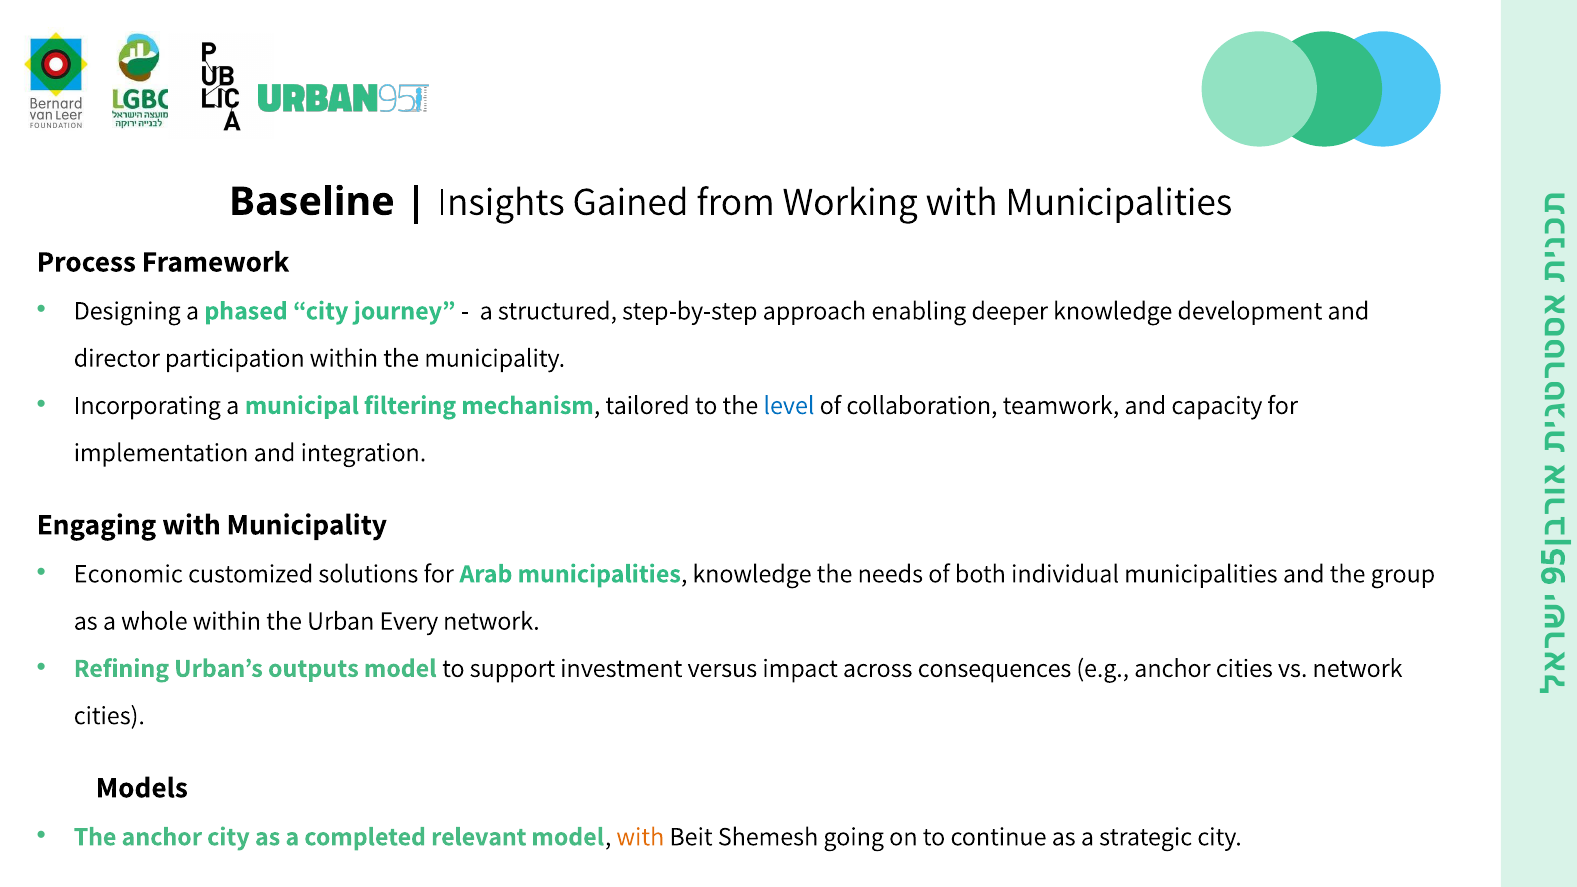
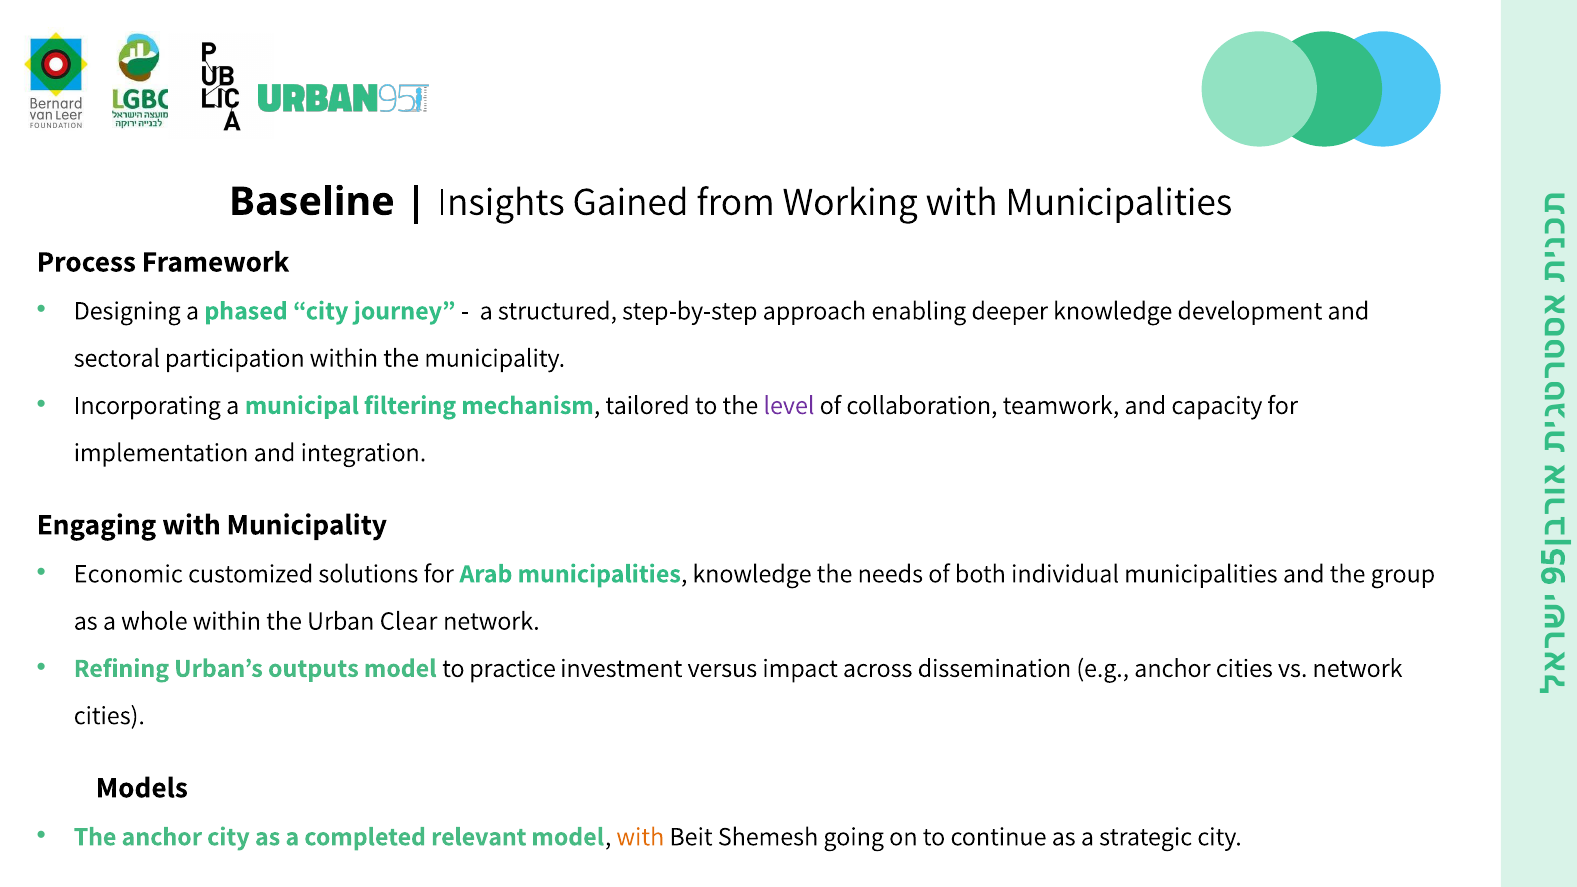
director: director -> sectoral (117, 358)
level colour: blue -> purple (789, 405)
Every: Every -> Clear (409, 621)
support: support -> practice (513, 668)
consequences: consequences -> dissemination (994, 668)
